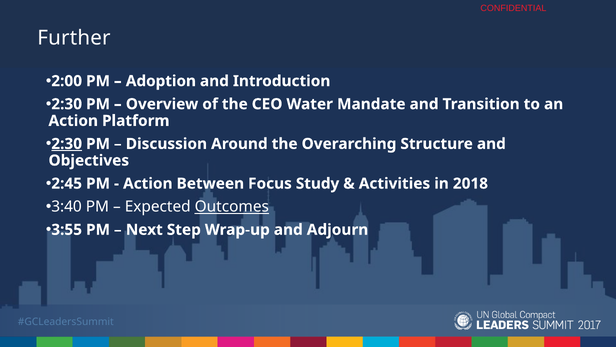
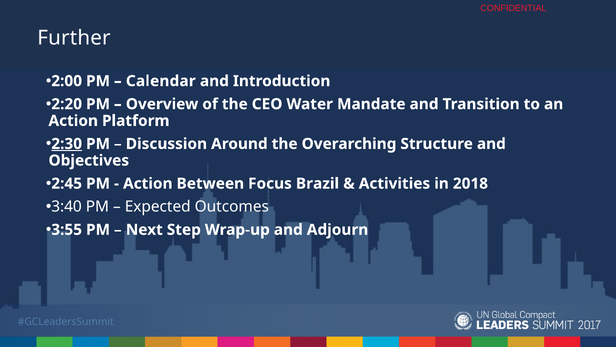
Adoption: Adoption -> Calendar (161, 81)
2:30: 2:30 -> 2:20 (67, 104)
Study: Study -> Brazil (318, 183)
Outcomes underline: present -> none (232, 206)
